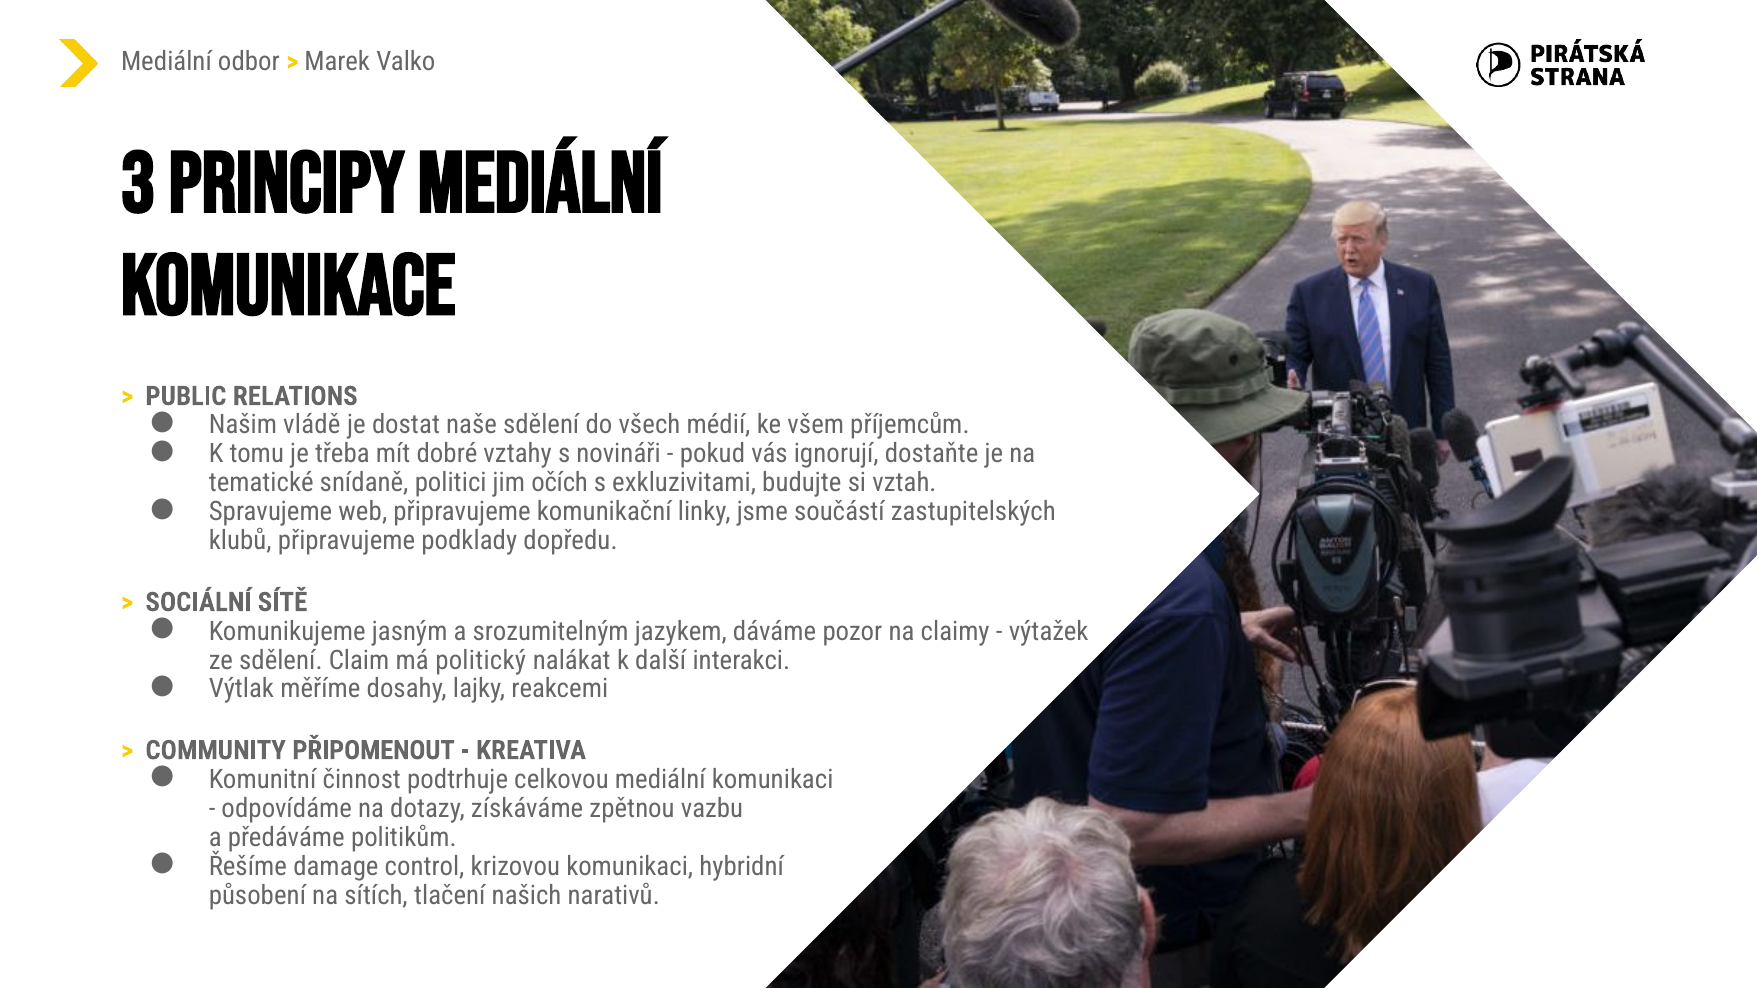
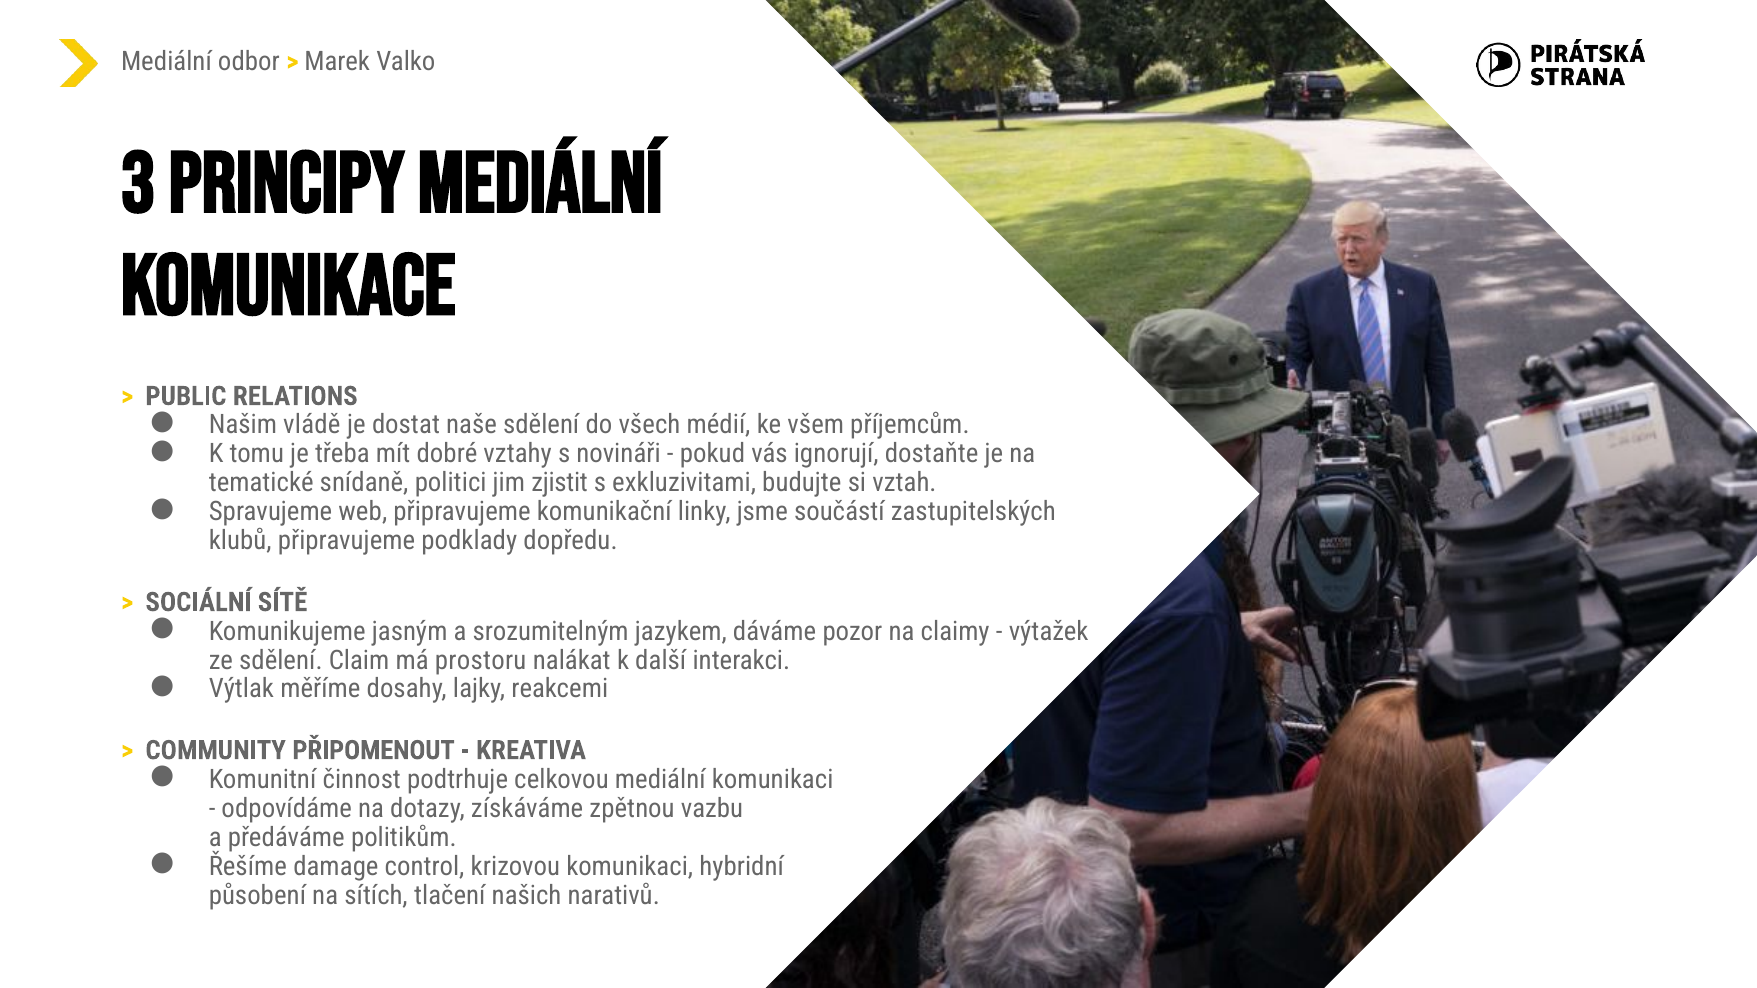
očích: očích -> zjistit (560, 483)
politický: politický -> prostoru (481, 660)
